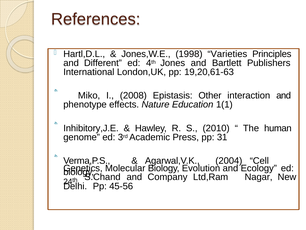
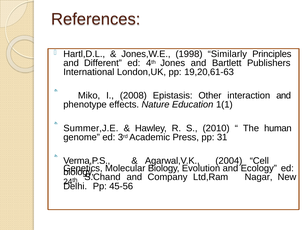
Varieties: Varieties -> Similarly (227, 54)
Inhibitory,J.E: Inhibitory,J.E -> Summer,J.E (91, 128)
